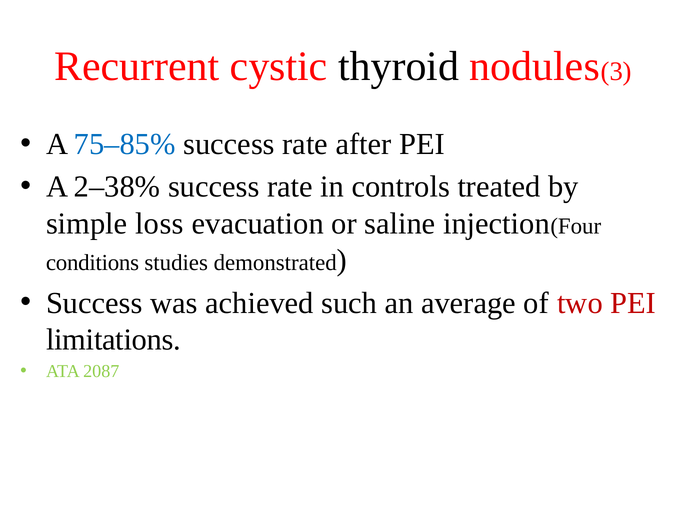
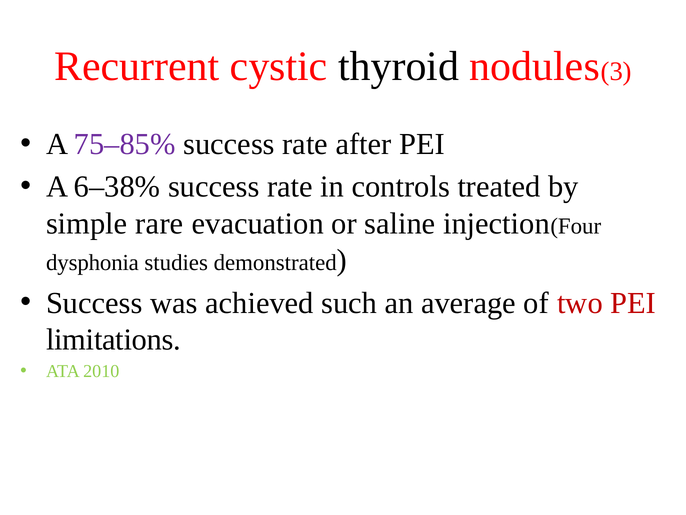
75–85% colour: blue -> purple (125, 144)
2–38%: 2–38% -> 6–38% (117, 187)
loss: loss -> rare (159, 223)
conditions: conditions -> dysphonia (92, 262)
2087: 2087 -> 2010 (101, 371)
